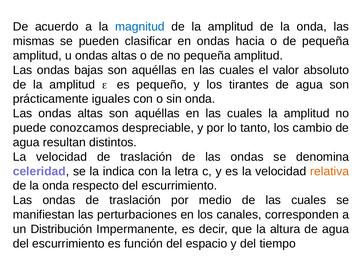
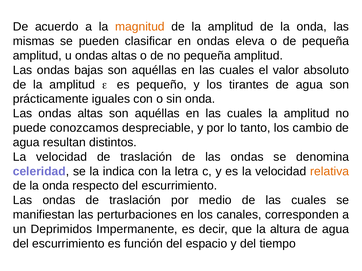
magnitud colour: blue -> orange (140, 27)
hacia: hacia -> eleva (250, 41)
Distribución: Distribución -> Deprimidos (61, 230)
